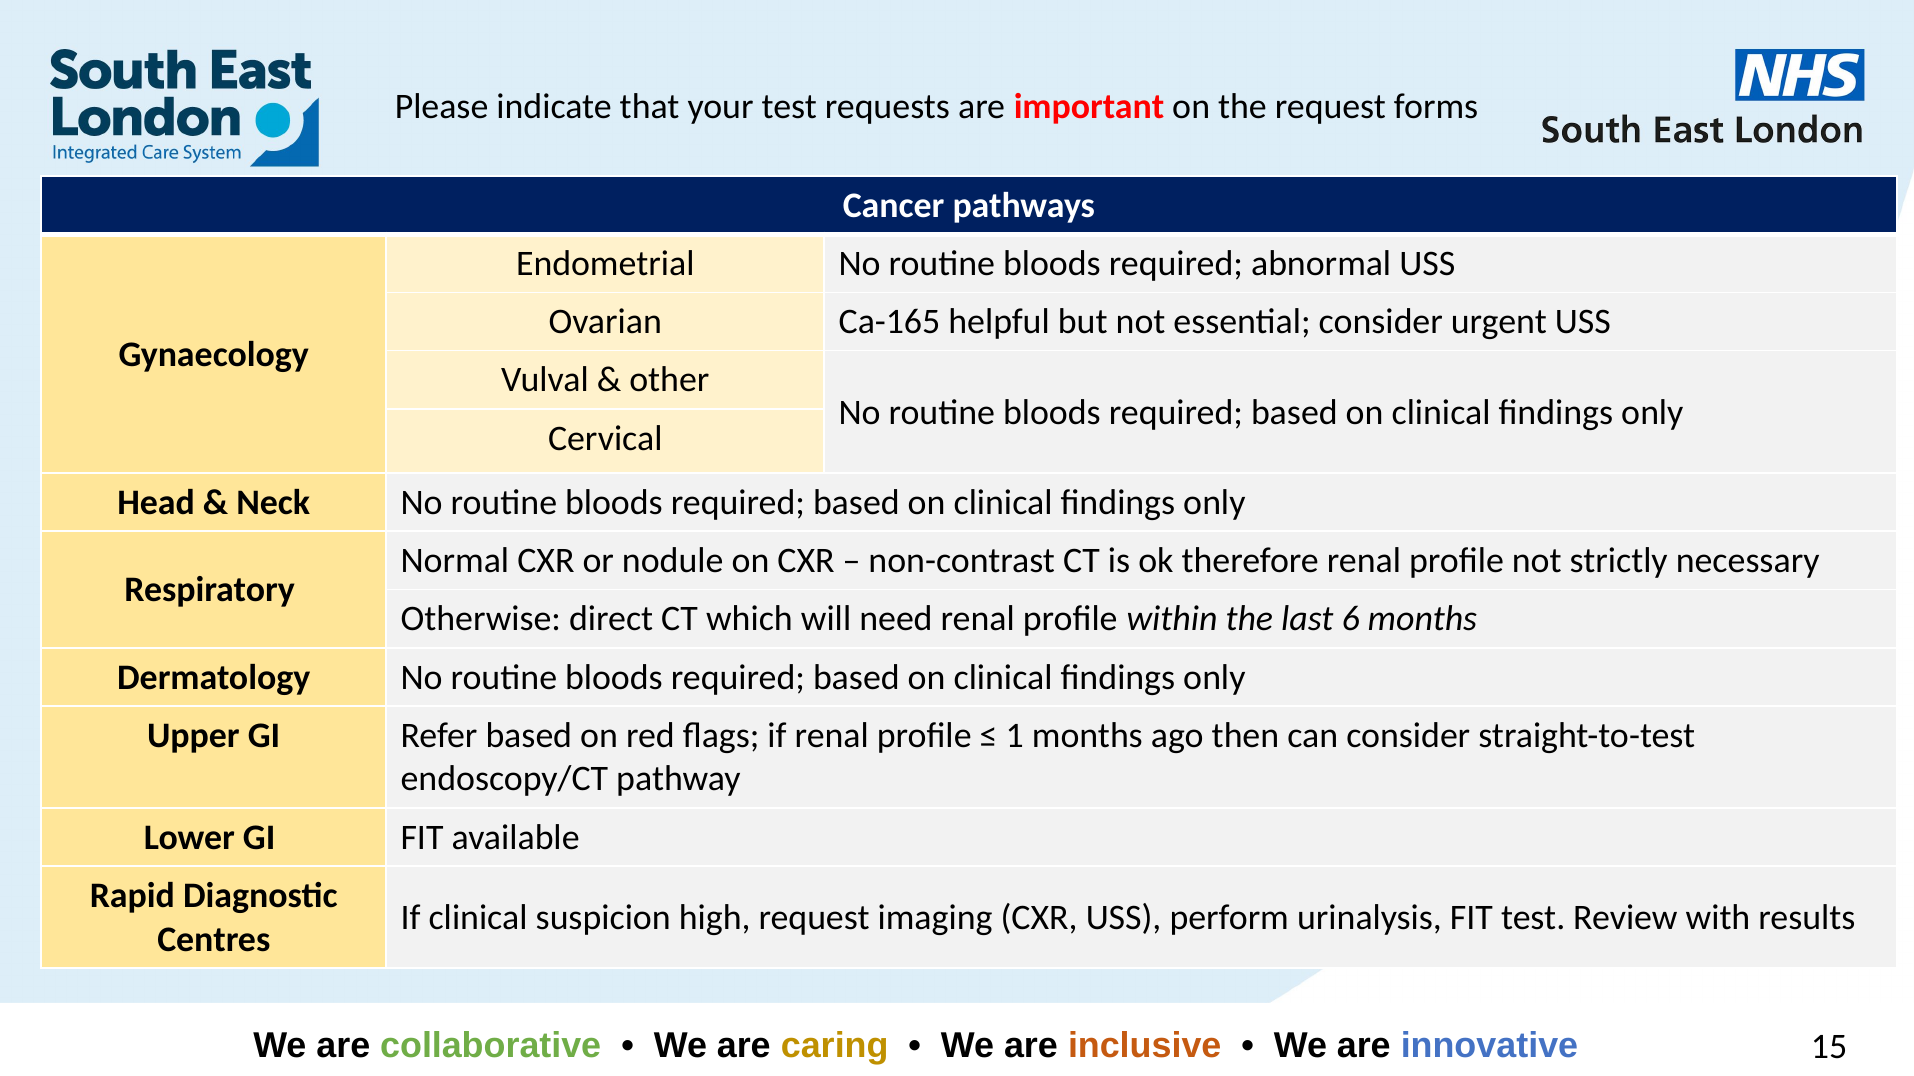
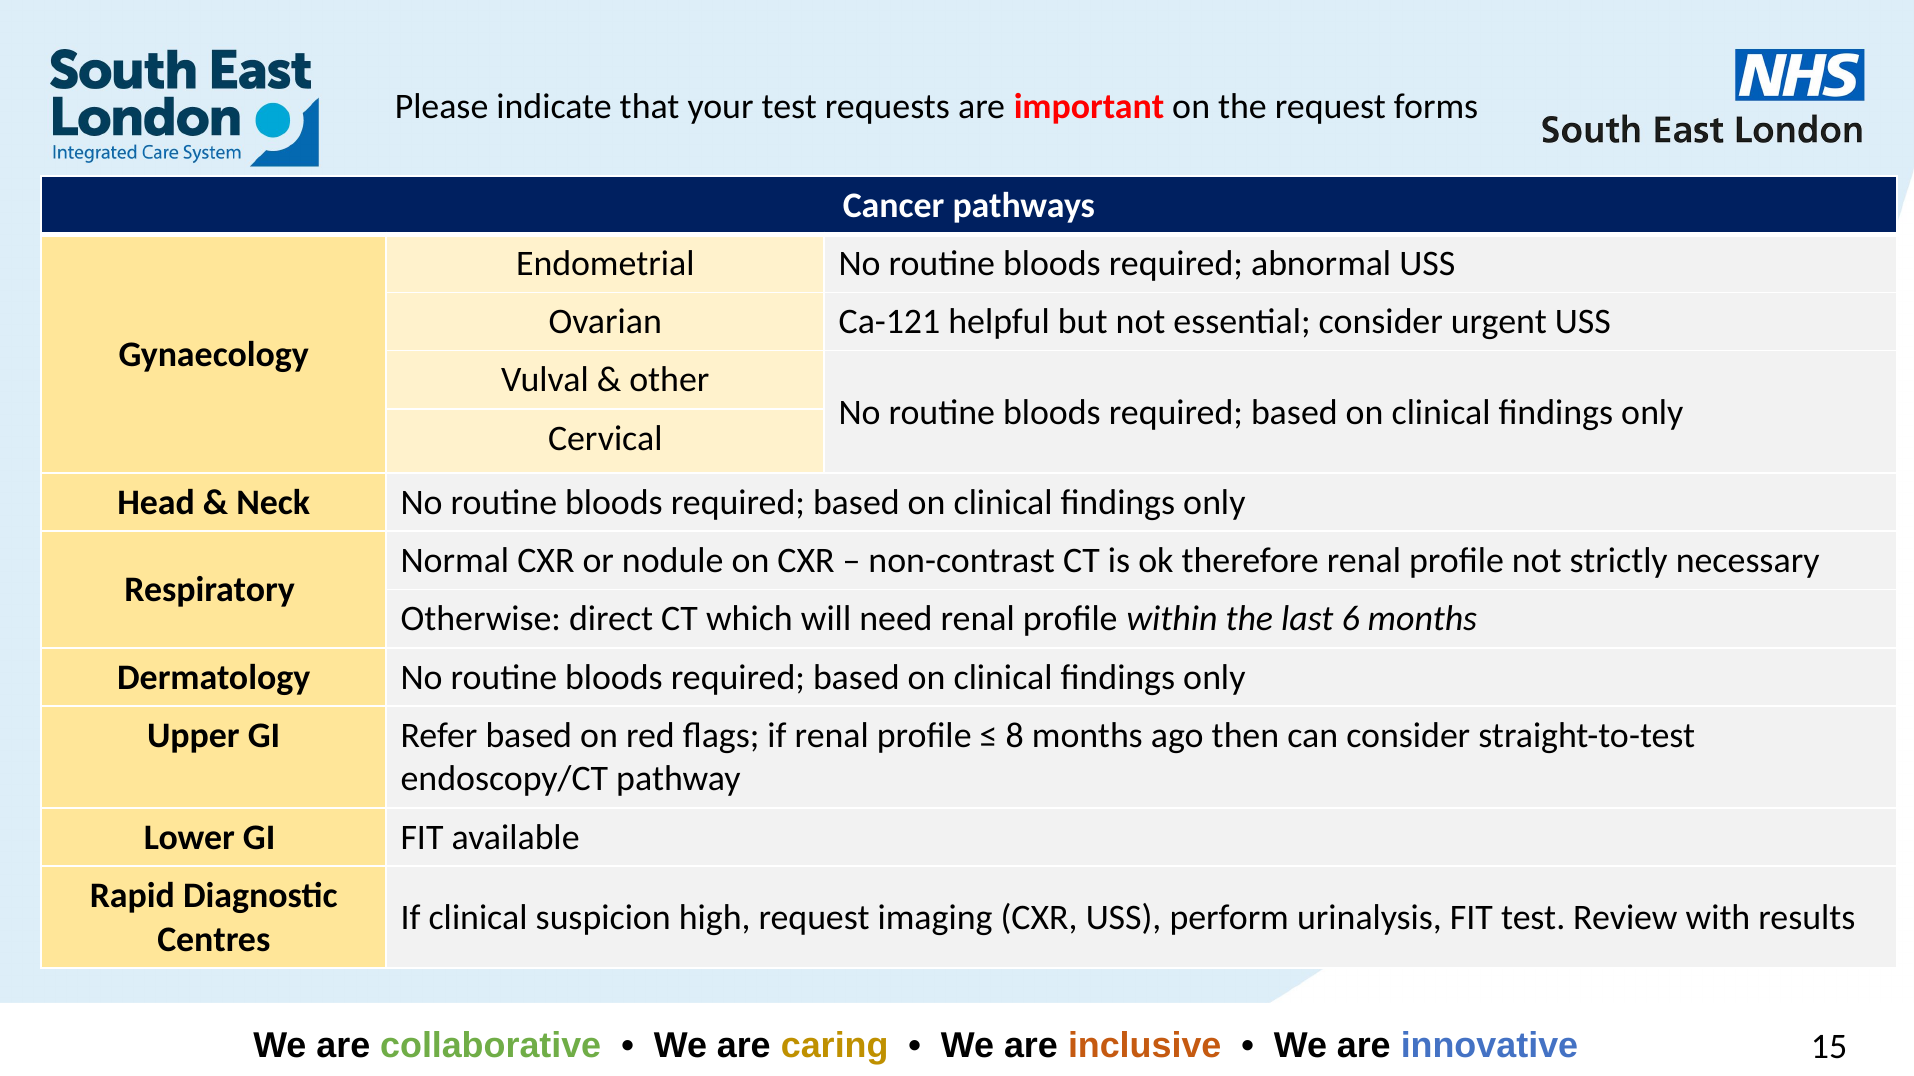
Ca-165: Ca-165 -> Ca-121 (889, 322)
1: 1 -> 8 (1015, 736)
